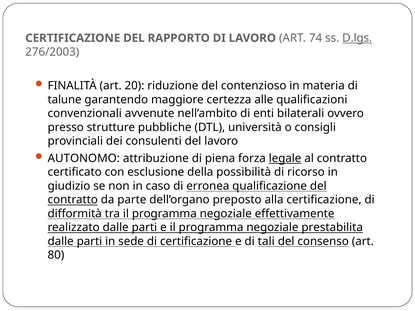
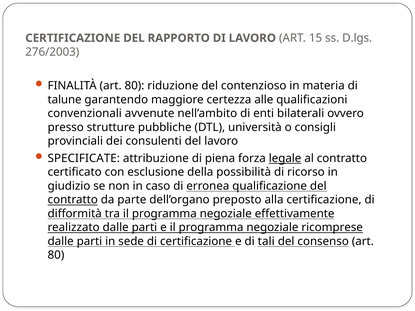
74: 74 -> 15 (316, 38)
D.lgs underline: present -> none (357, 38)
FINALITÀ art 20: 20 -> 80 (134, 86)
AUTONOMO: AUTONOMO -> SPECIFICATE (84, 158)
prestabilita: prestabilita -> ricomprese (332, 228)
